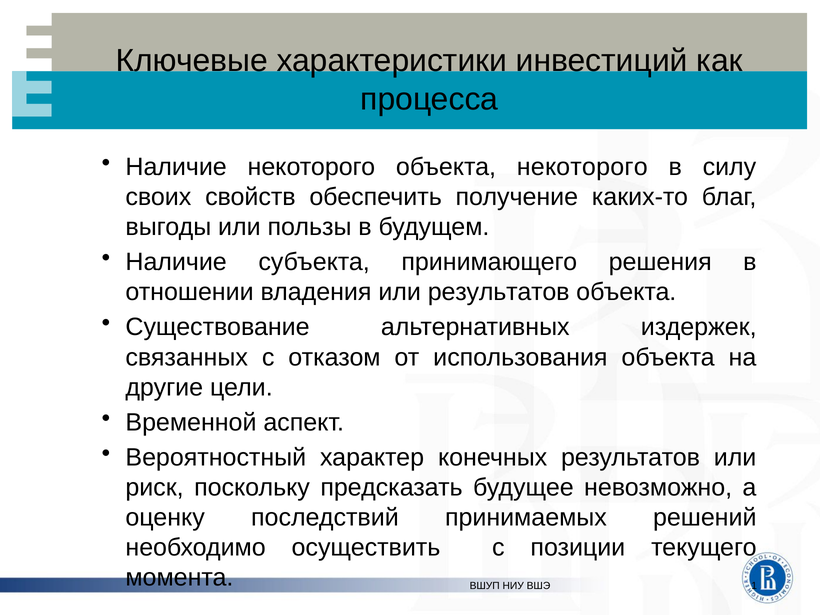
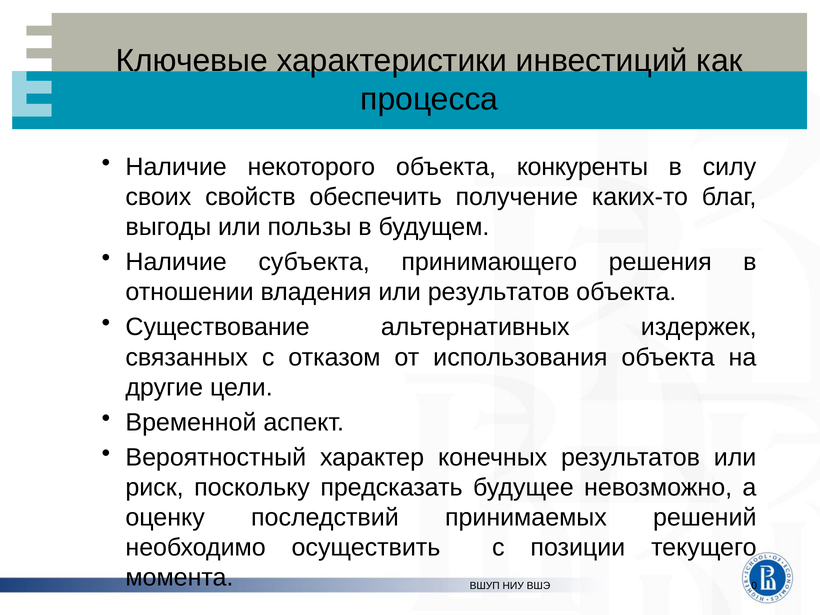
объекта некоторого: некоторого -> конкуренты (582, 167)
1: 1 -> 0 (754, 586)
